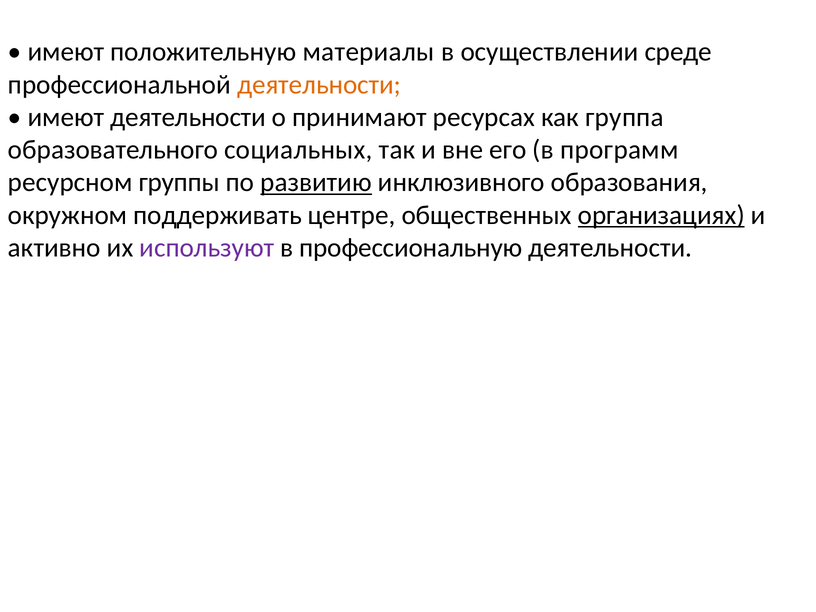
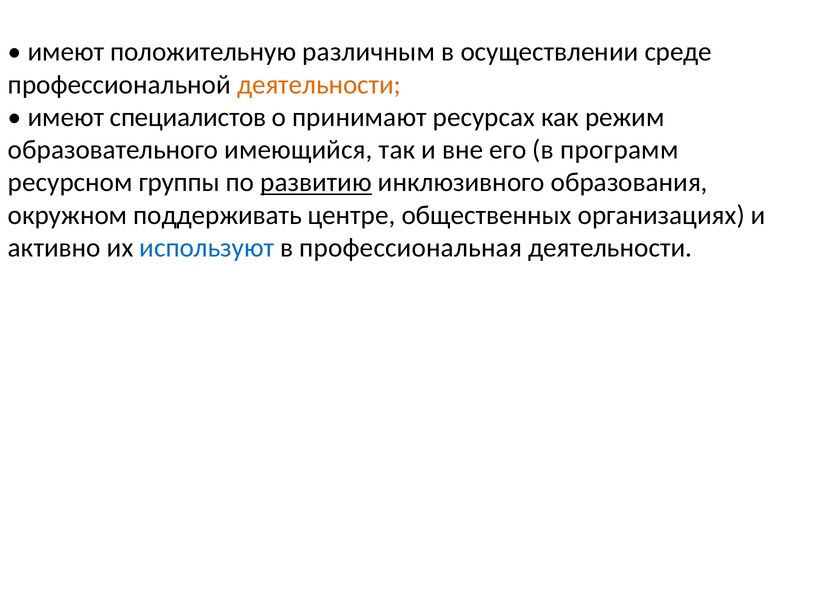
материалы: материалы -> различным (369, 52)
имеют деятельности: деятельности -> специалистов (188, 117)
группа: группа -> режим (625, 117)
социальных: социальных -> имеющийся (298, 150)
организациях underline: present -> none (661, 215)
используют colour: purple -> blue (207, 248)
профессиональную: профессиональную -> профессиональная (411, 248)
